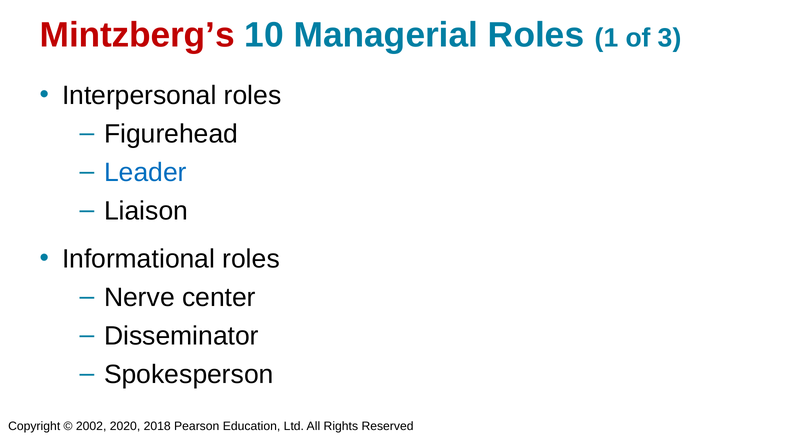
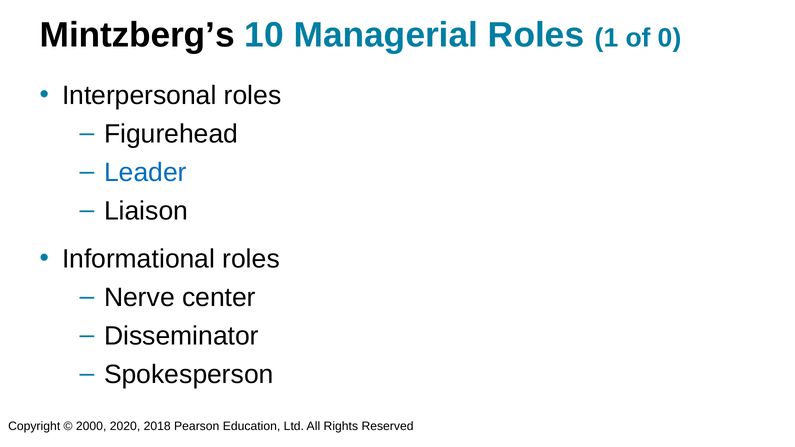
Mintzberg’s colour: red -> black (137, 35)
3: 3 -> 0 (670, 38)
2002: 2002 -> 2000 (91, 427)
